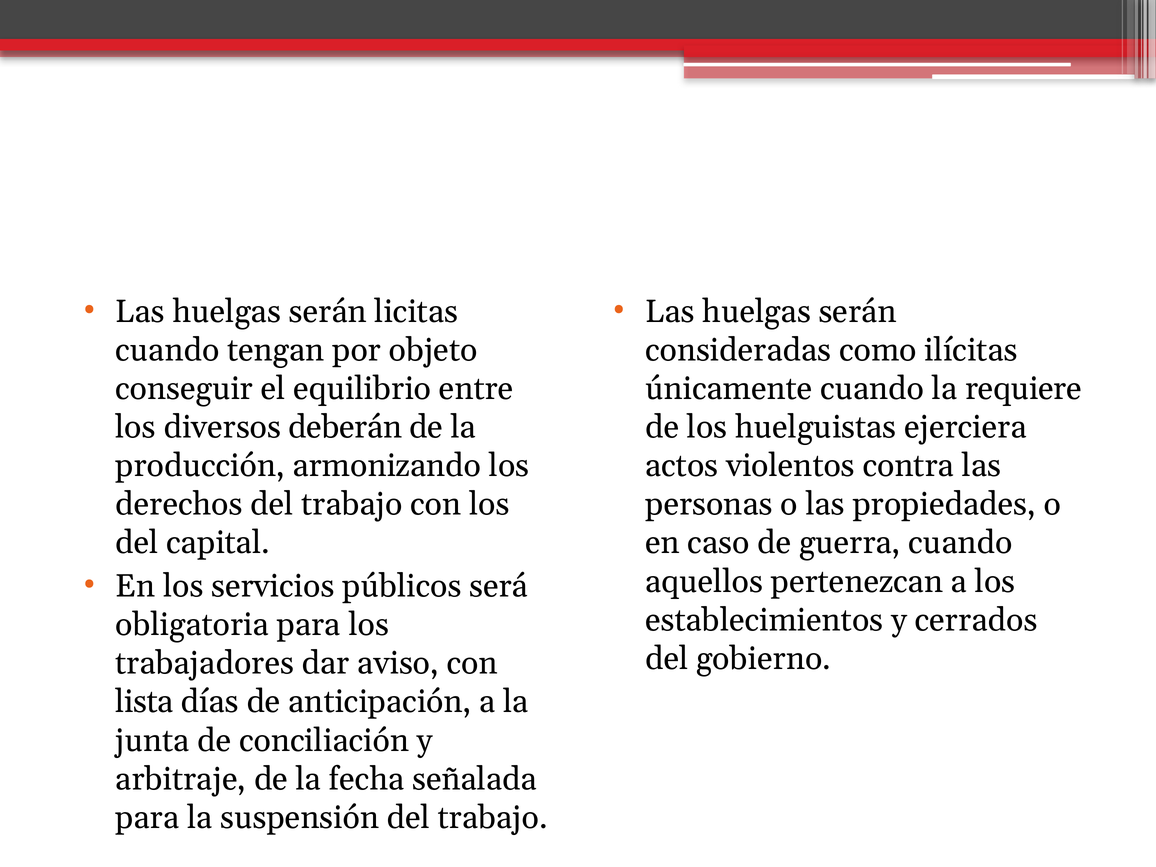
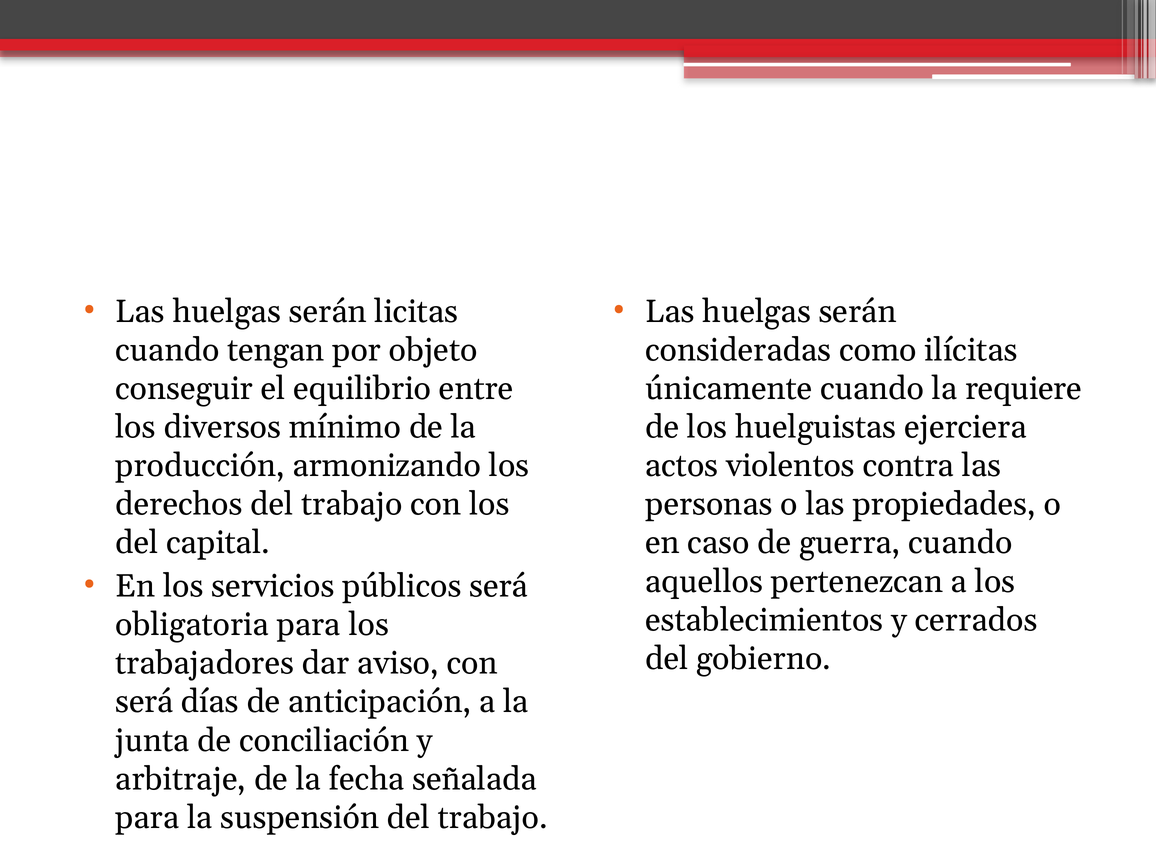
deberán: deberán -> mínimo (345, 427)
lista: lista -> será (144, 702)
